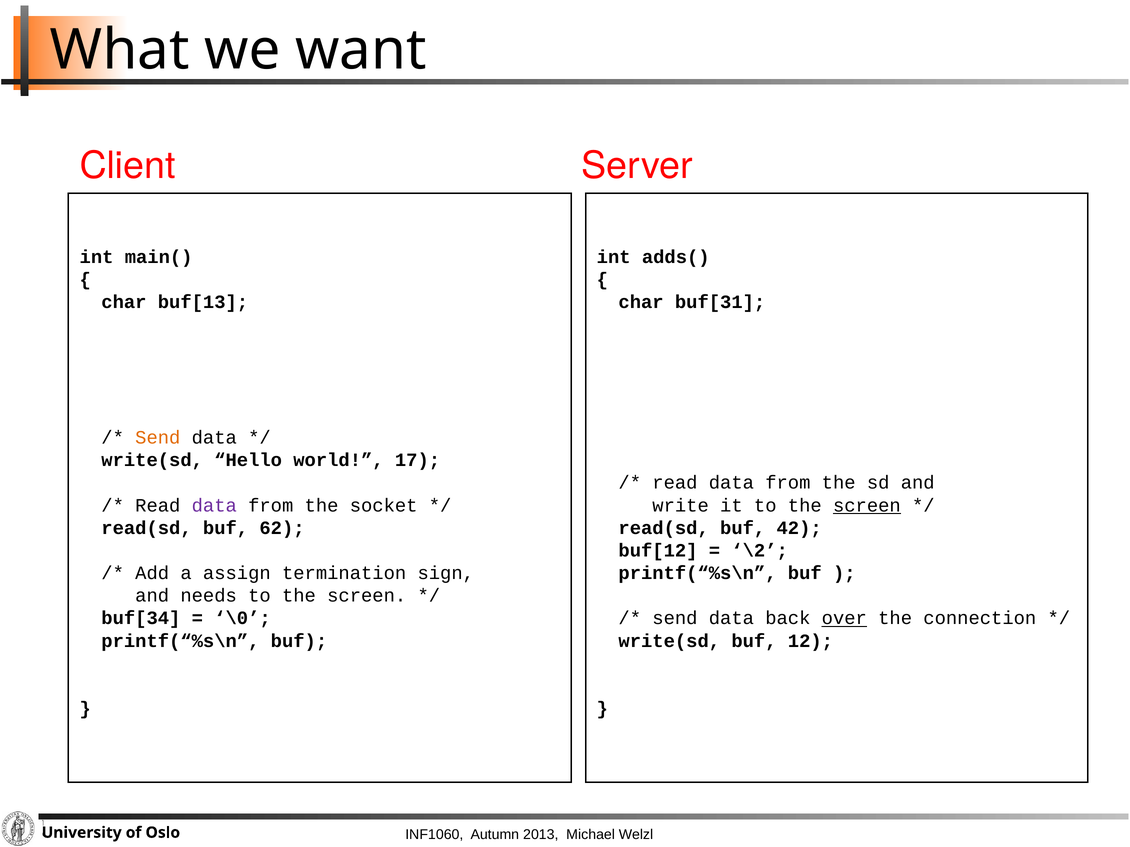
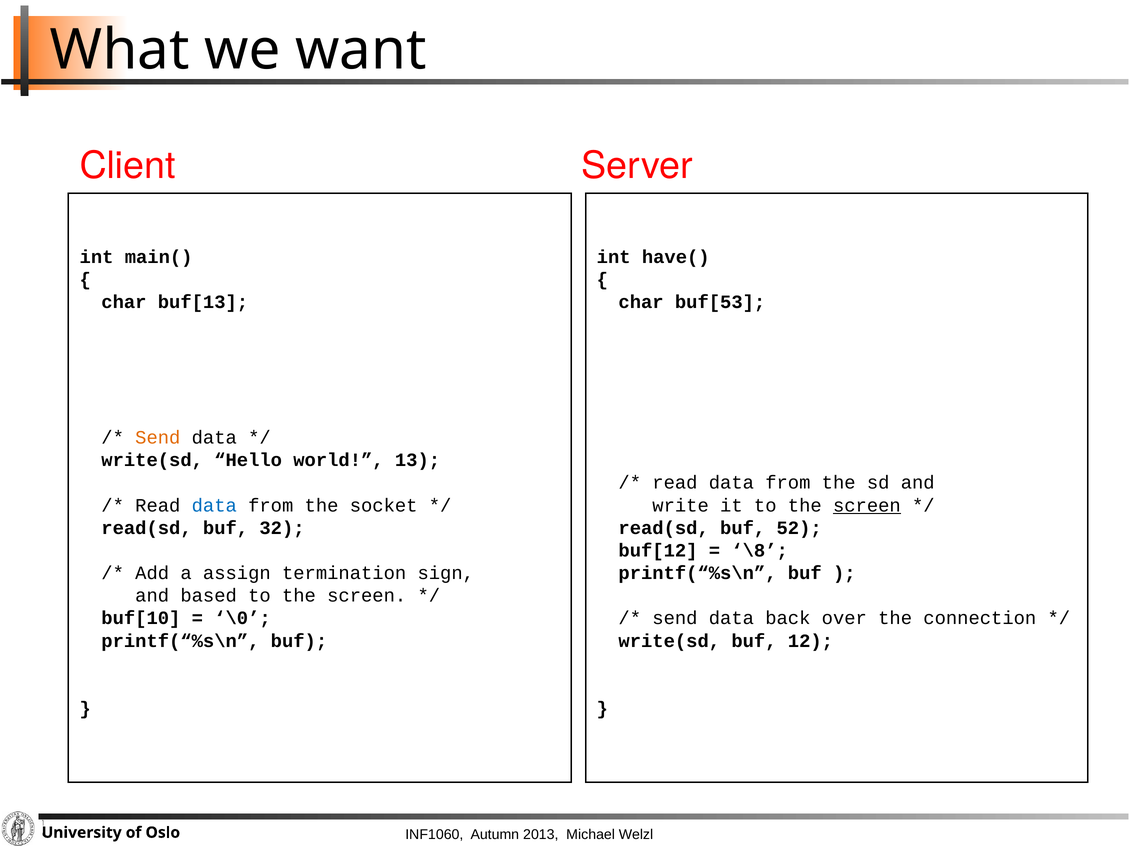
adds(: adds( -> have( (676, 257)
buf[31: buf[31 -> buf[53 (720, 302)
17: 17 -> 13 (418, 460)
data colour: purple -> blue (214, 506)
62: 62 -> 32 (282, 528)
42: 42 -> 52 (799, 528)
\2: \2 -> \8 (760, 551)
needs: needs -> based (209, 596)
buf[34: buf[34 -> buf[10 (141, 619)
over underline: present -> none (844, 619)
